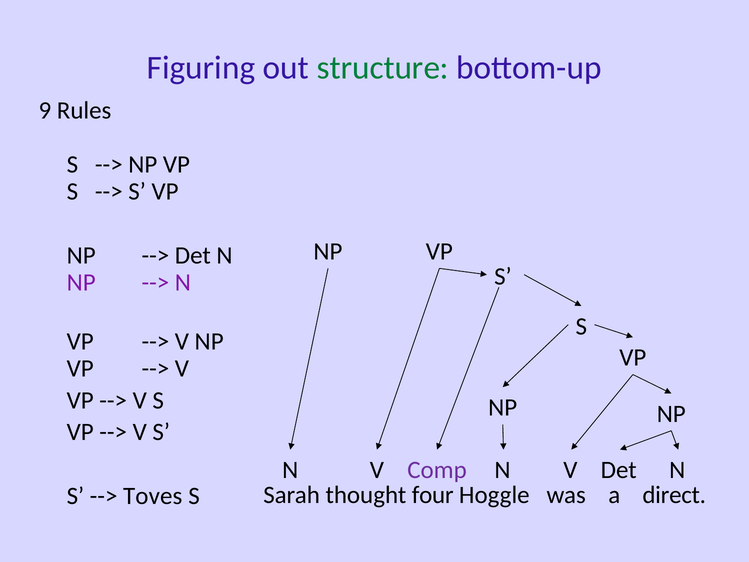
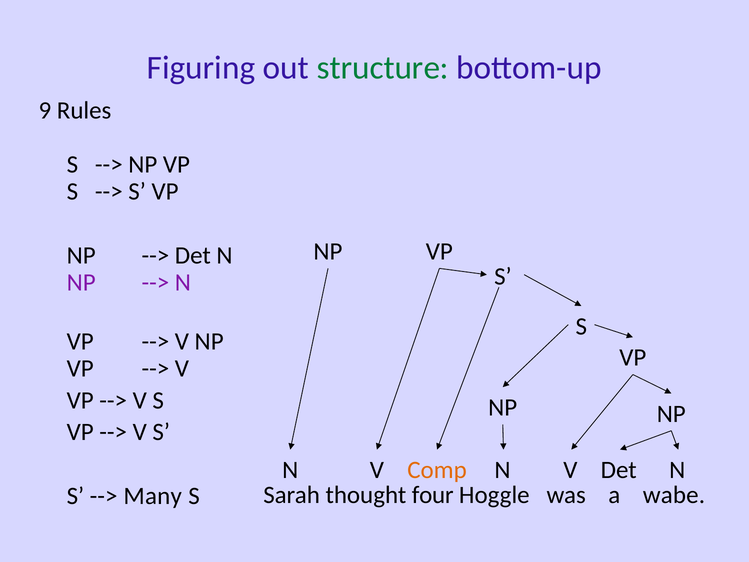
Comp colour: purple -> orange (437, 470)
direct: direct -> wabe (674, 495)
Toves: Toves -> Many (153, 496)
